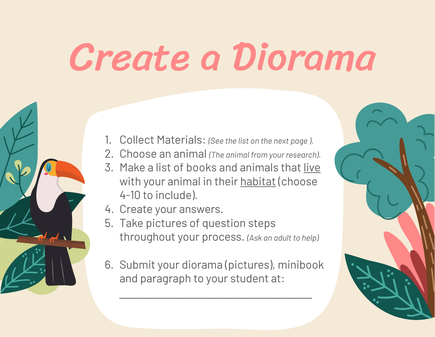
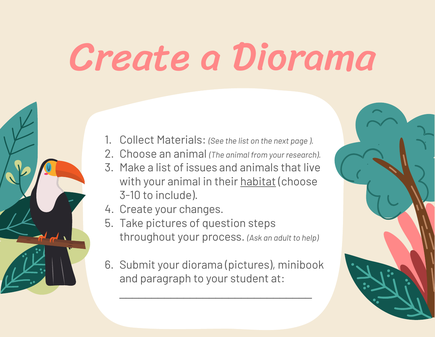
books: books -> issues (202, 167)
live underline: present -> none (312, 167)
4-10: 4-10 -> 3-10 (130, 195)
answers: answers -> changes (201, 209)
